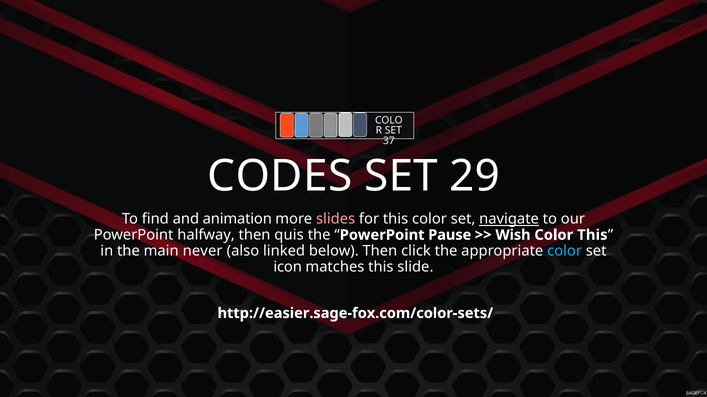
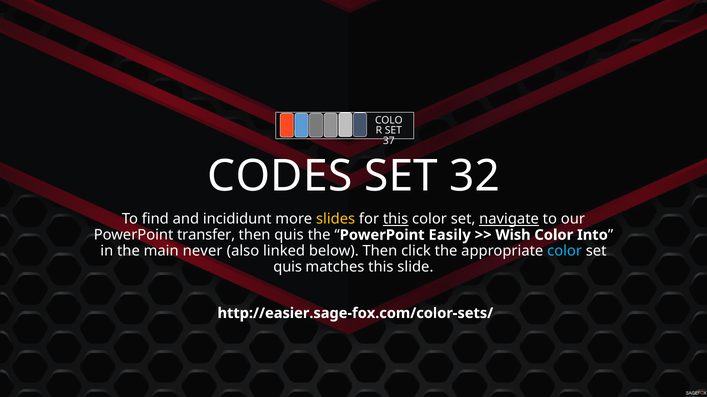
29: 29 -> 32 (475, 177)
animation: animation -> incididunt (237, 219)
slides colour: pink -> yellow (336, 219)
this underline: none -> present (396, 219)
halfway: halfway -> transfer (206, 235)
Pause: Pause -> Easily (450, 235)
Color This: This -> Into (592, 235)
icon: icon -> quis (288, 267)
